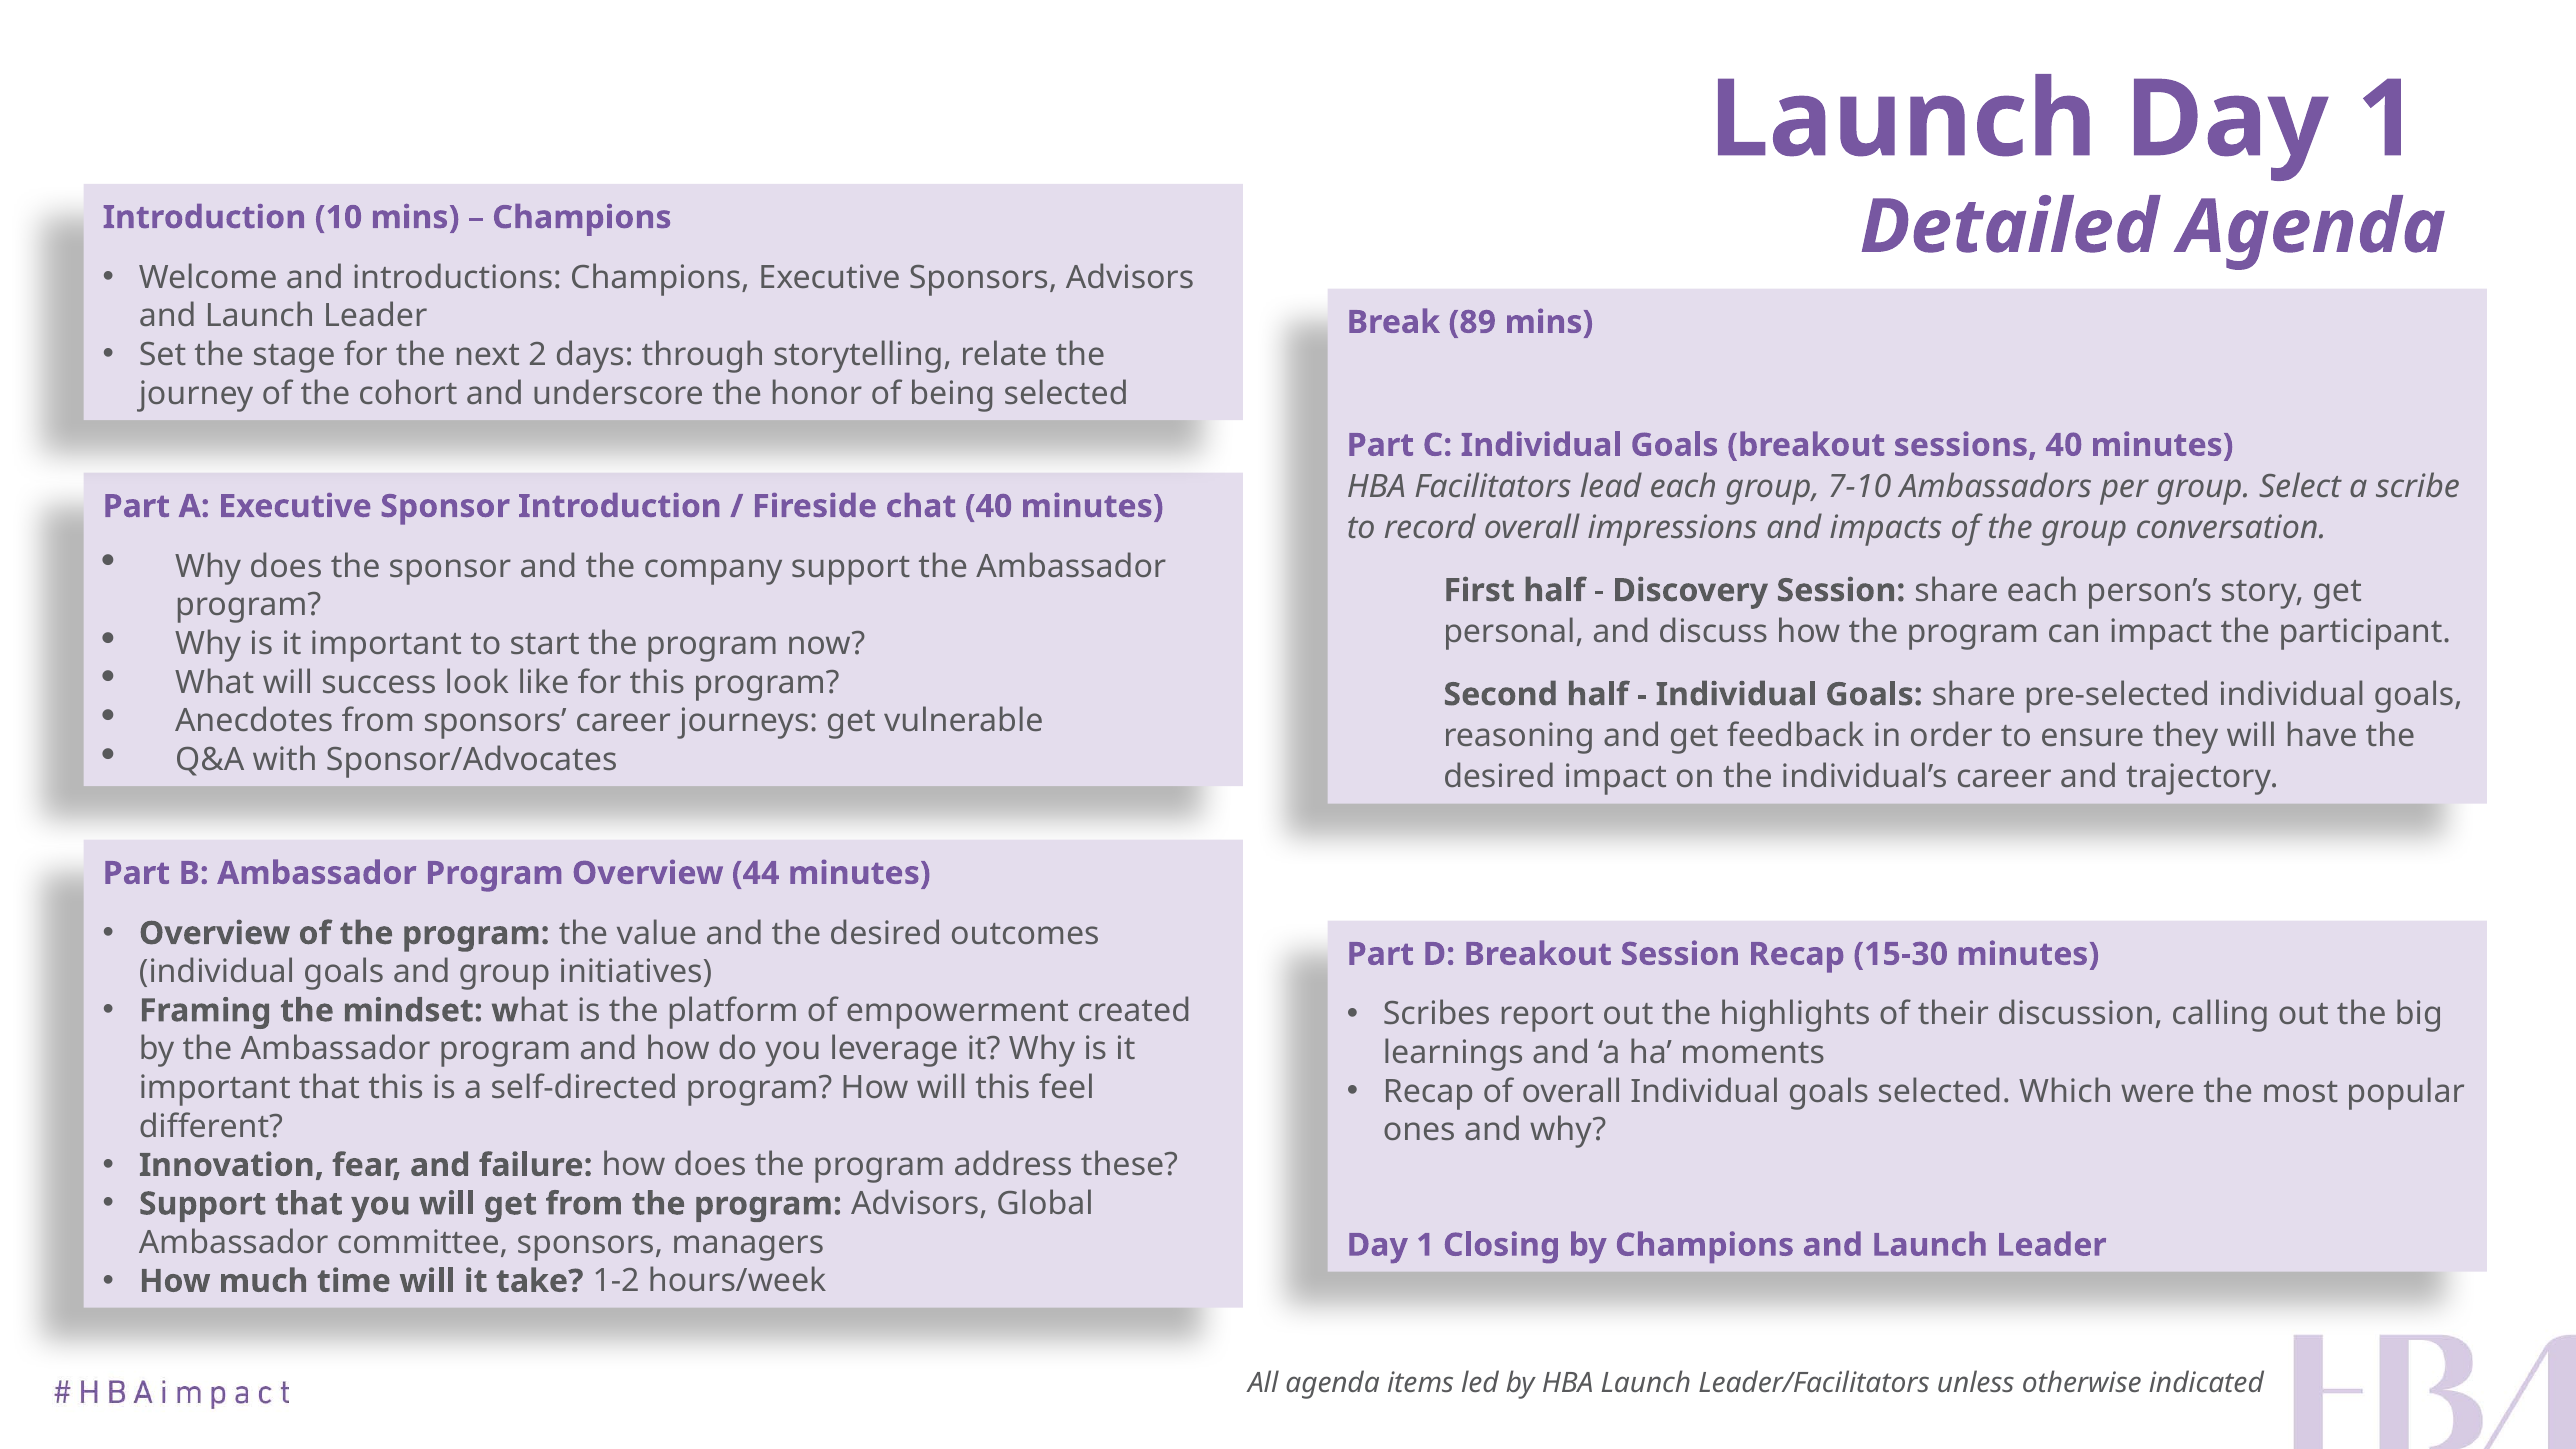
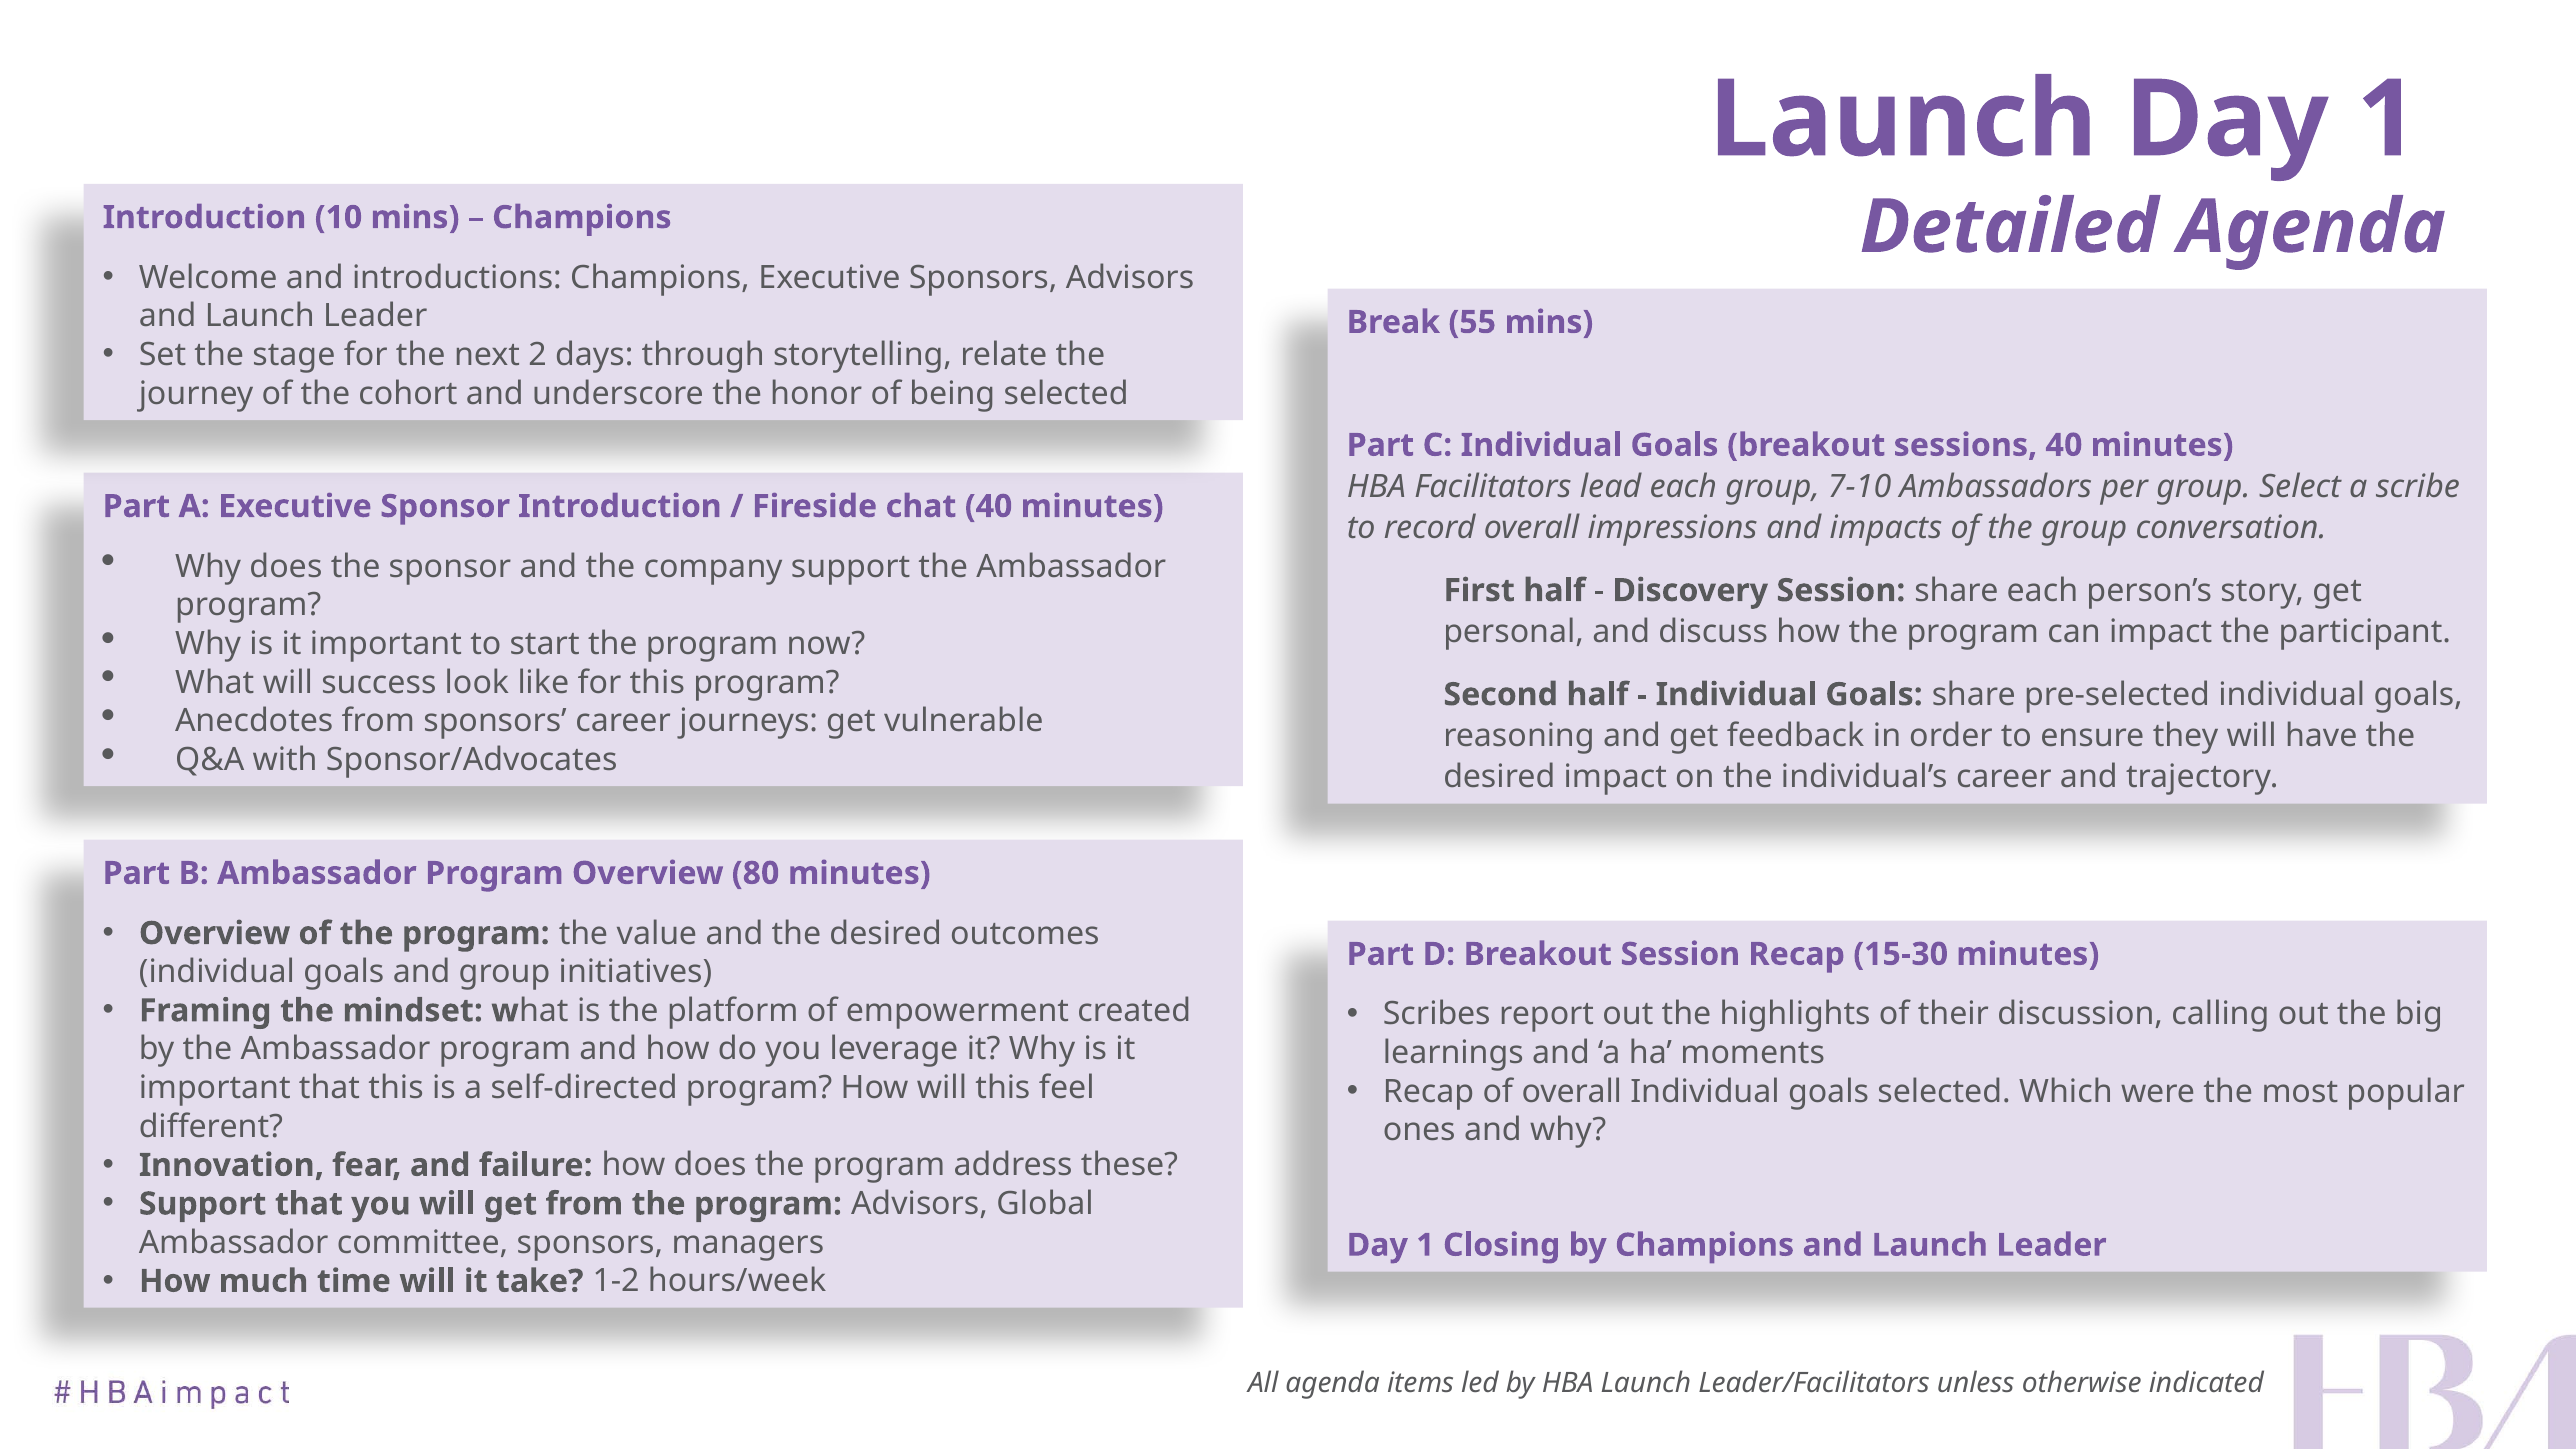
89: 89 -> 55 (1472, 322)
44: 44 -> 80 (756, 873)
